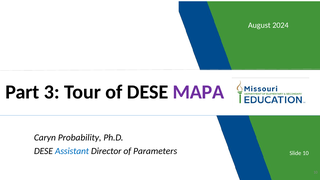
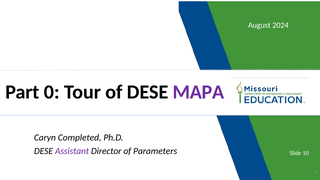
3: 3 -> 0 (52, 92)
Probability: Probability -> Completed (80, 138)
Assistant colour: blue -> purple (72, 151)
